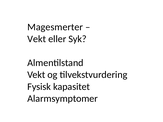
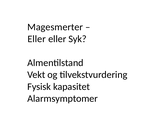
Vekt: Vekt -> Eller (37, 39)
